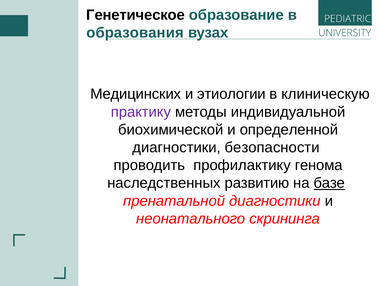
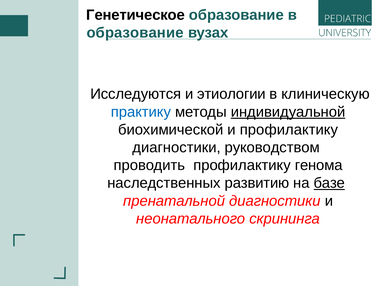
образования: образования -> образование (135, 33)
Медицинских: Медицинских -> Исследуются (136, 94)
практику colour: purple -> blue (141, 112)
индивидуальной underline: none -> present (288, 112)
и определенной: определенной -> профилактику (289, 130)
безопасности: безопасности -> руководством (272, 147)
